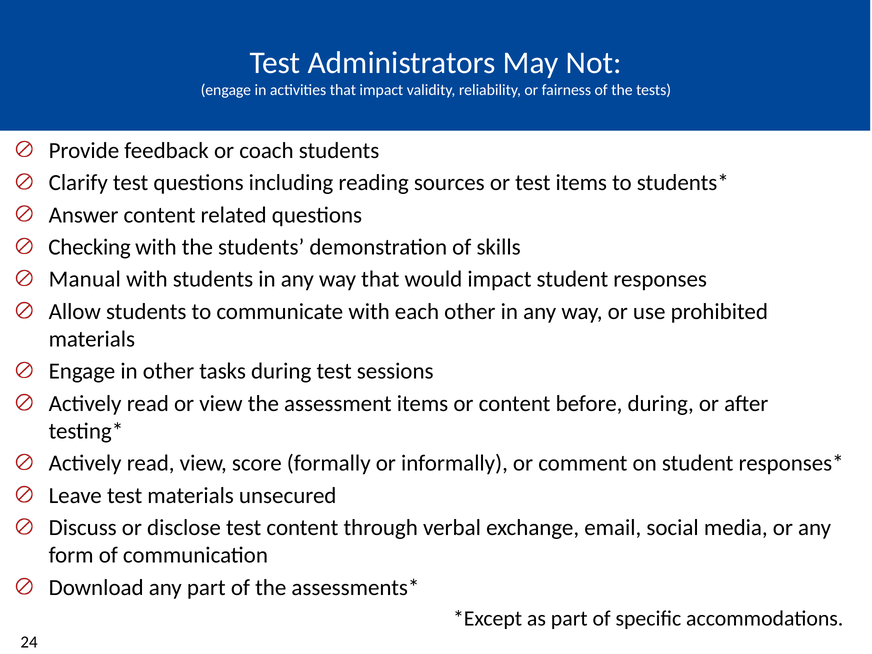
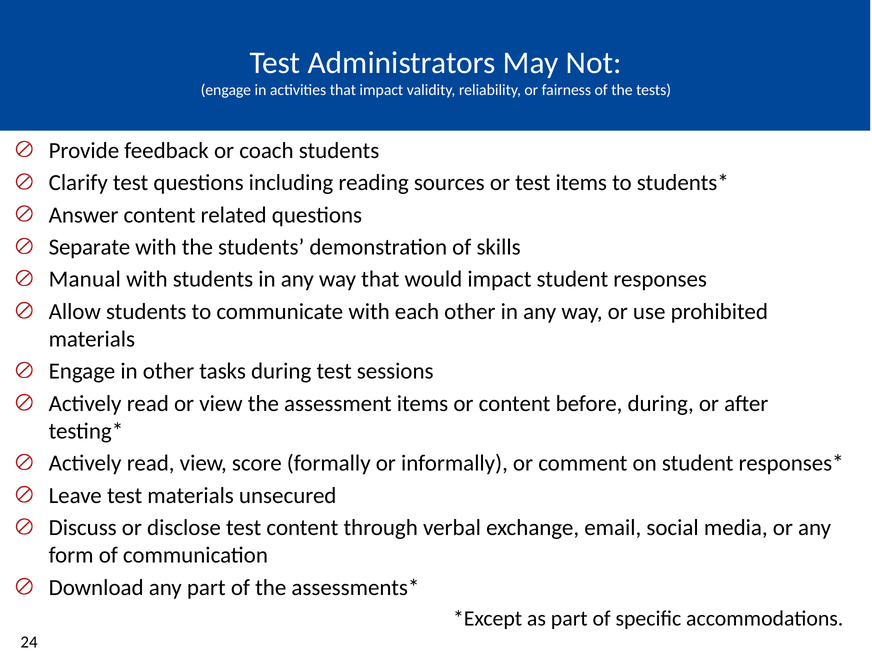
Checking: Checking -> Separate (89, 247)
